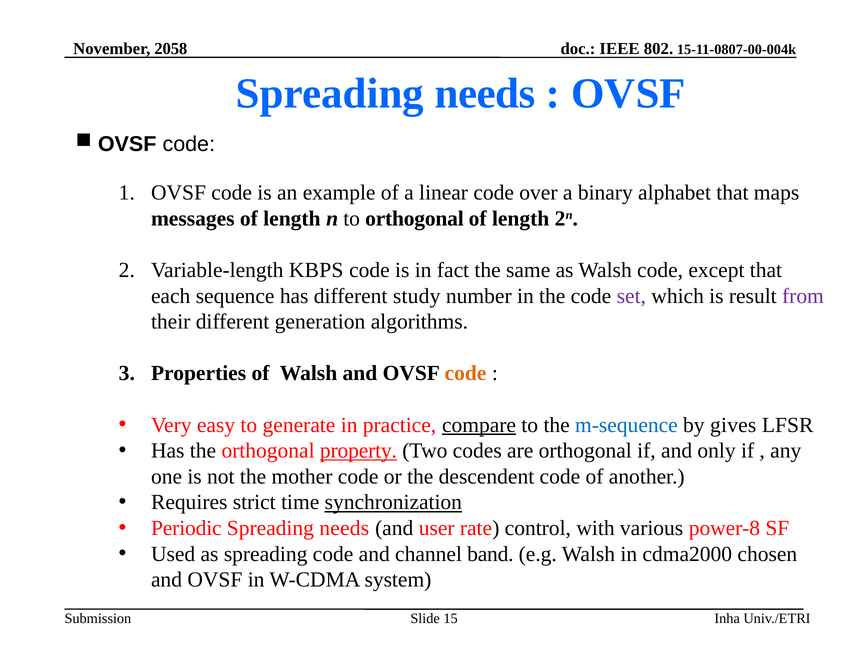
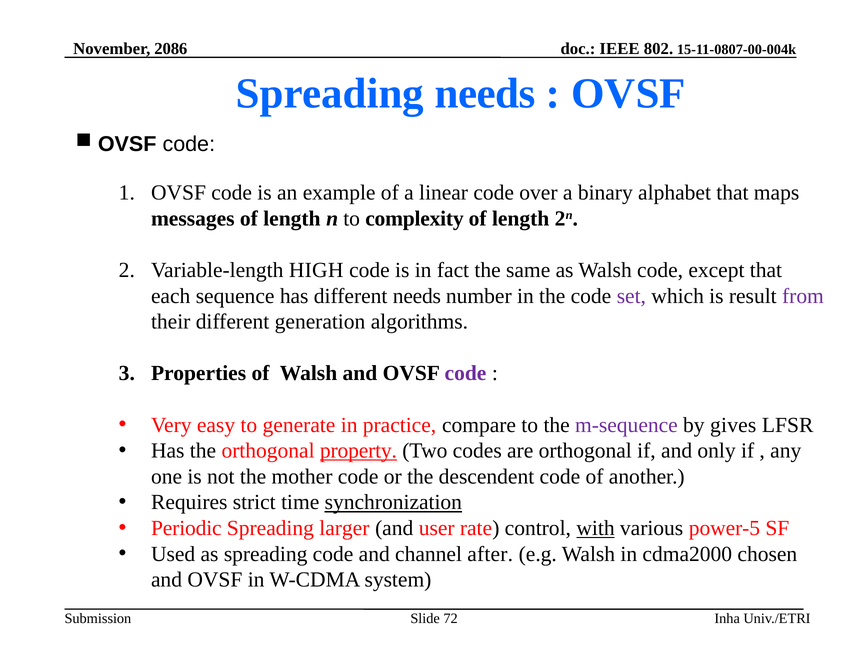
2058: 2058 -> 2086 (171, 49)
to orthogonal: orthogonal -> complexity (414, 219)
KBPS: KBPS -> HIGH (316, 271)
different study: study -> needs (417, 296)
code colour: orange -> purple (465, 374)
compare underline: present -> none (479, 425)
m-sequence colour: blue -> purple (626, 425)
needs: needs -> larger (344, 529)
with underline: none -> present (596, 529)
power-8: power-8 -> power-5 (724, 529)
band: band -> after (490, 555)
15: 15 -> 72 (451, 619)
